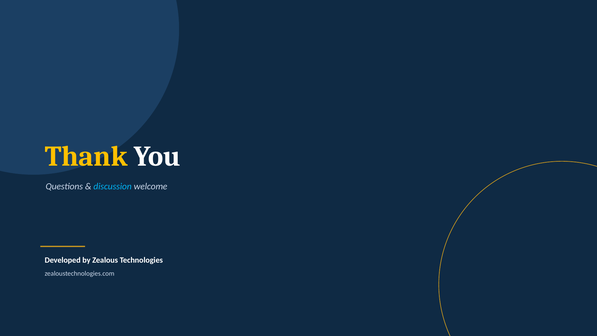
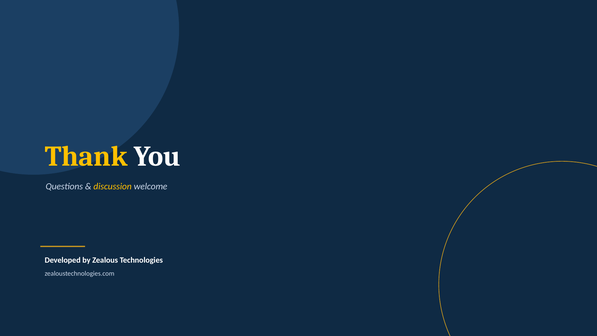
discussion colour: light blue -> yellow (113, 186)
